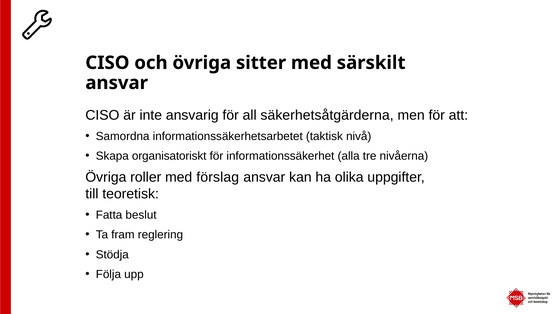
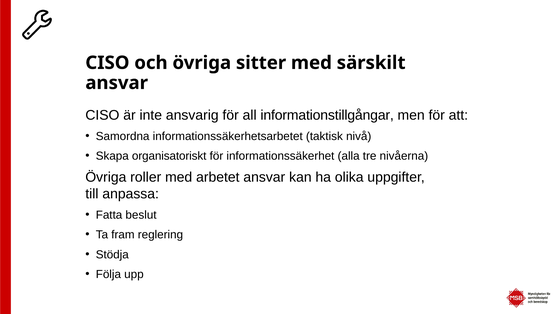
säkerhetsåtgärderna: säkerhetsåtgärderna -> informationstillgångar (327, 115)
förslag: förslag -> arbetet (218, 177)
teoretisk: teoretisk -> anpassa (131, 194)
